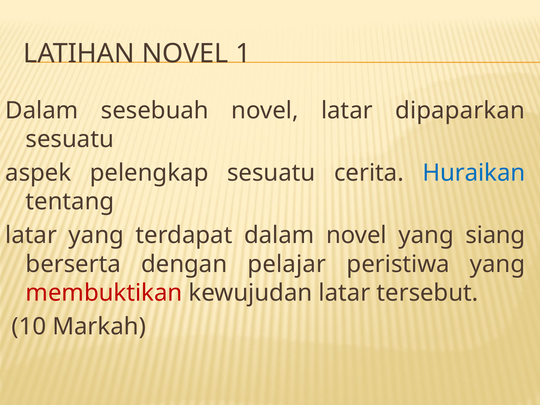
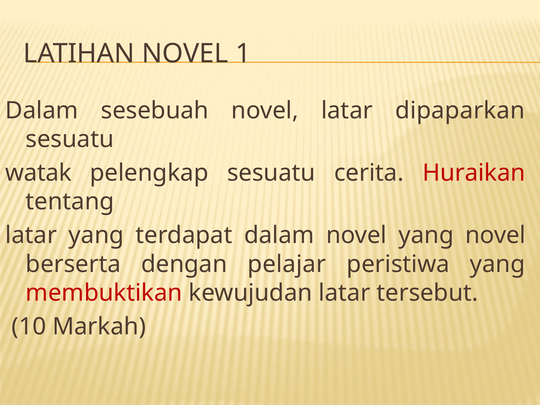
aspek: aspek -> watak (38, 173)
Huraikan colour: blue -> red (474, 173)
yang siang: siang -> novel (495, 235)
